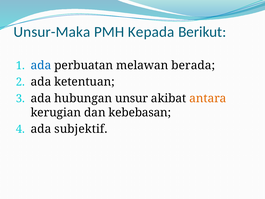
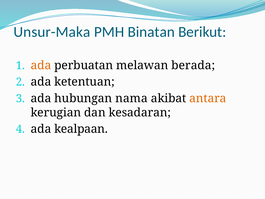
Kepada: Kepada -> Binatan (151, 32)
ada colour: blue -> orange (41, 65)
unsur: unsur -> nama (131, 98)
kebebasan: kebebasan -> kesadaran (140, 112)
subjektif: subjektif -> kealpaan (81, 129)
